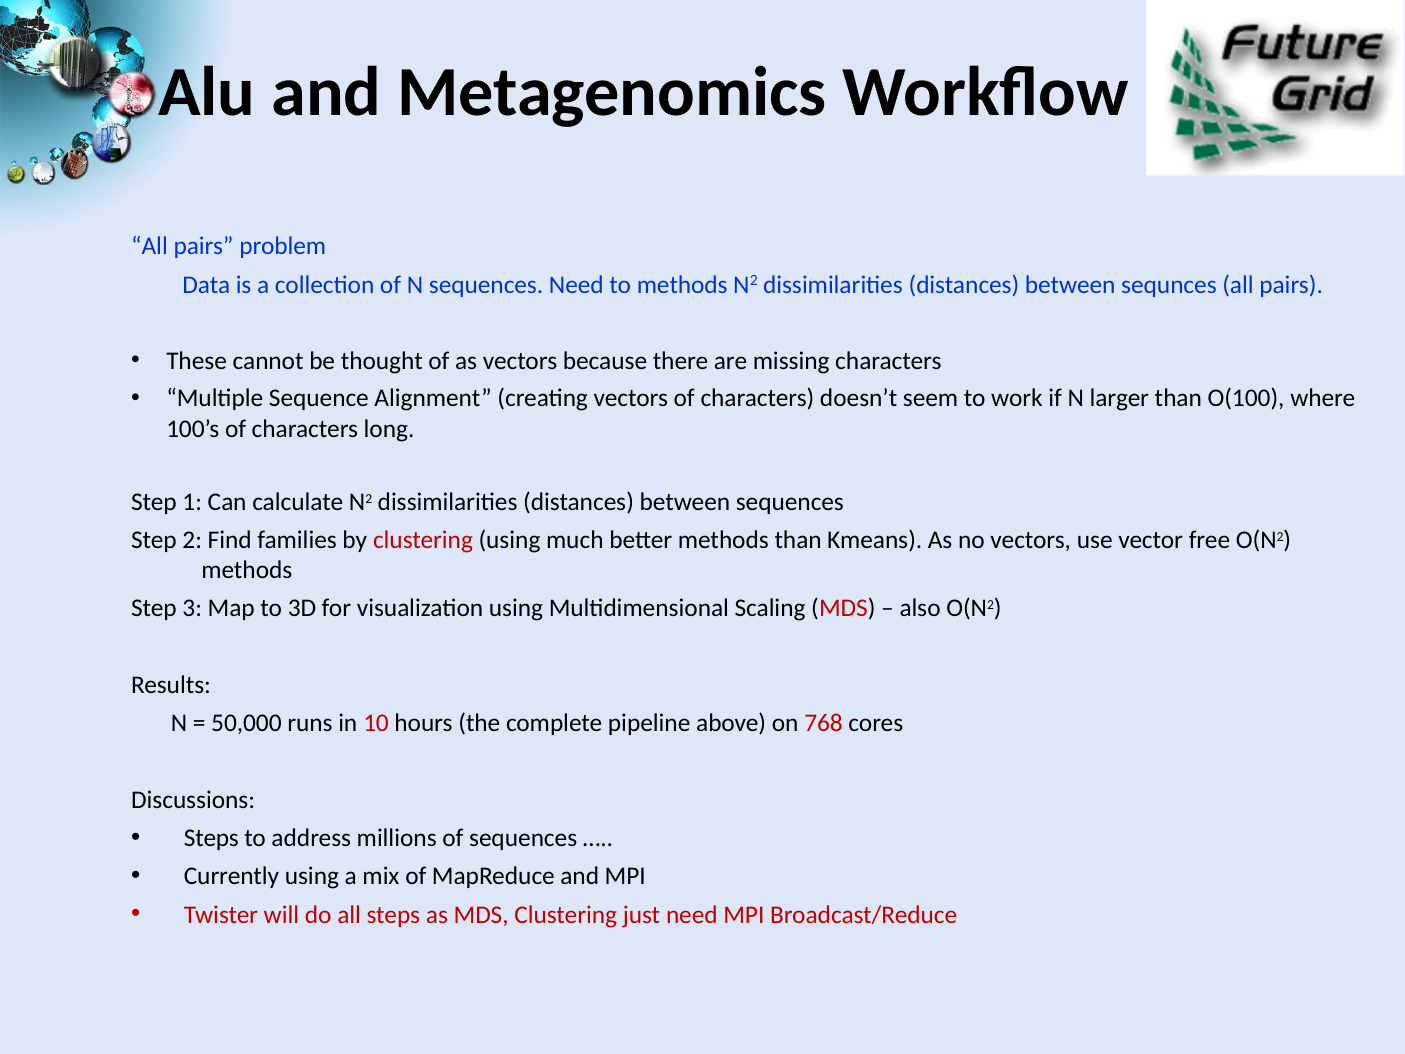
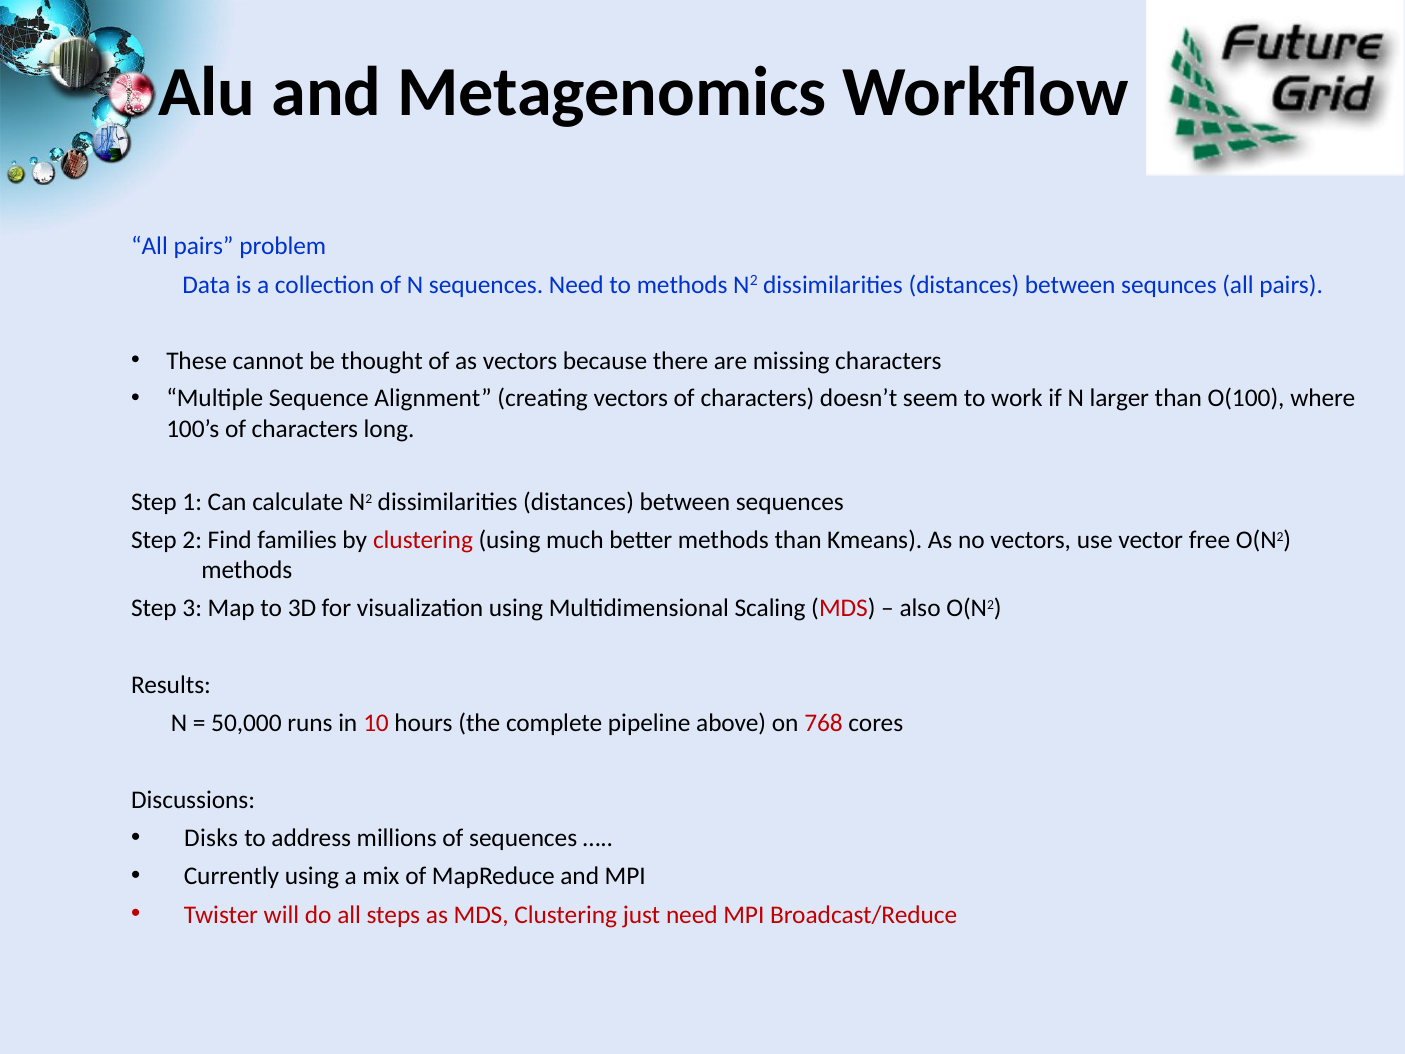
Steps: Steps -> Disks (211, 838)
